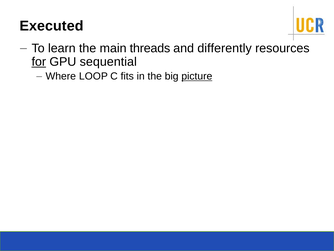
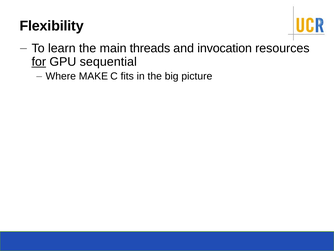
Executed: Executed -> Flexibility (52, 26)
differently: differently -> invocation (225, 48)
LOOP: LOOP -> MAKE (93, 76)
picture underline: present -> none (197, 76)
